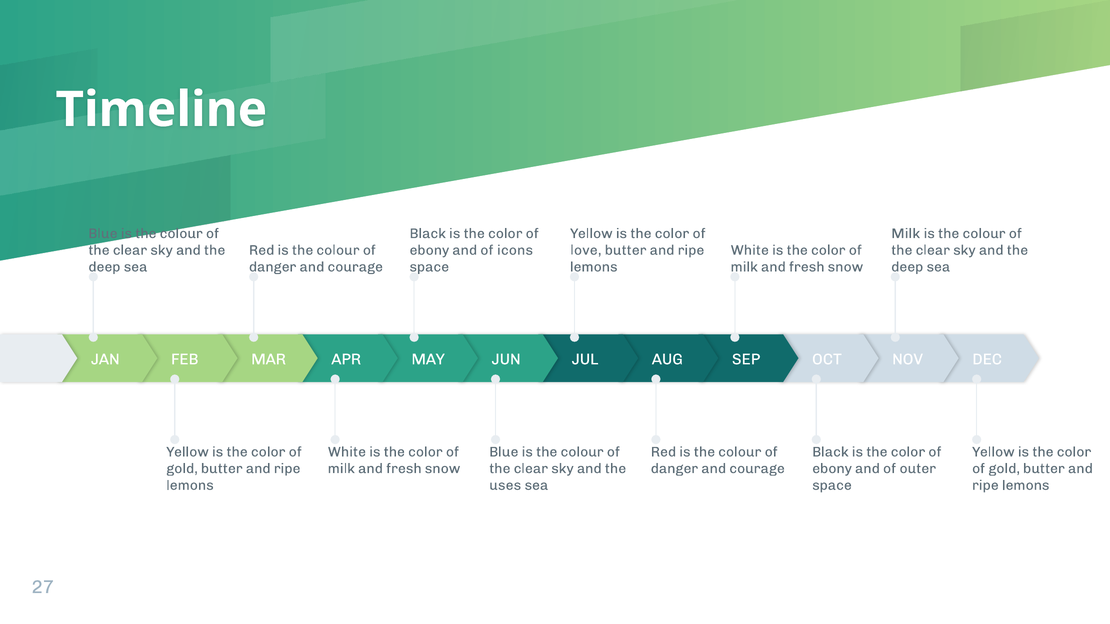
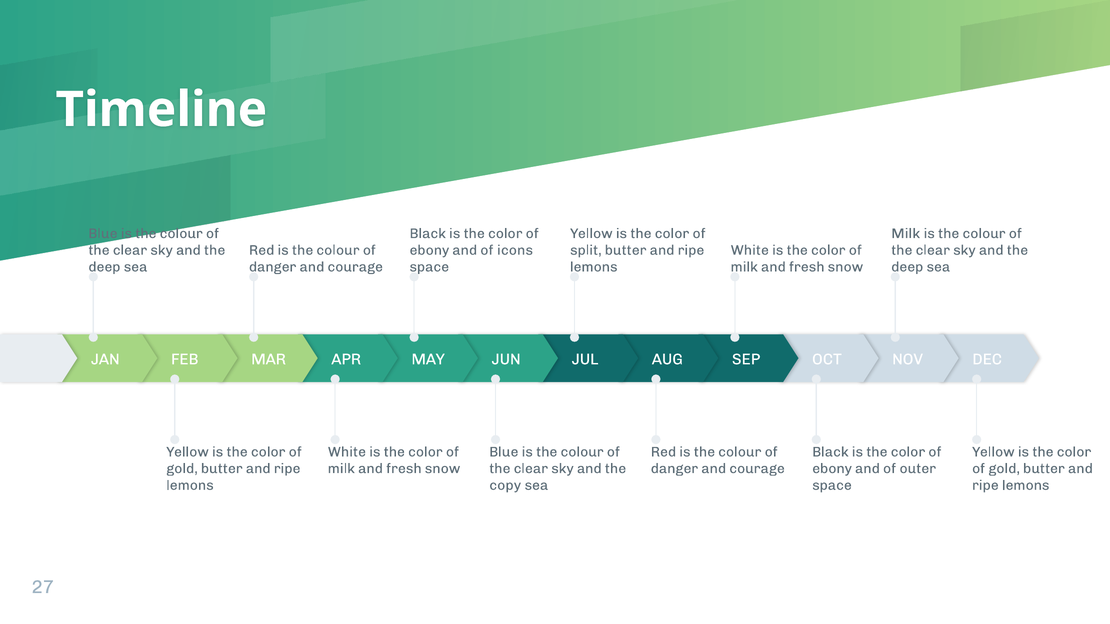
love: love -> split (586, 250)
uses: uses -> copy (505, 486)
